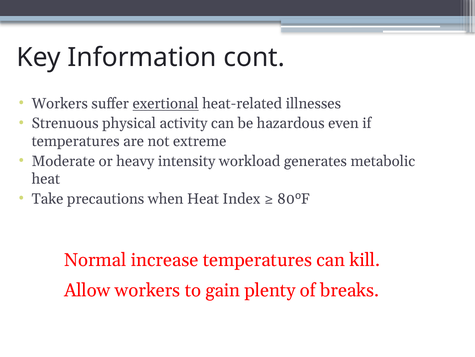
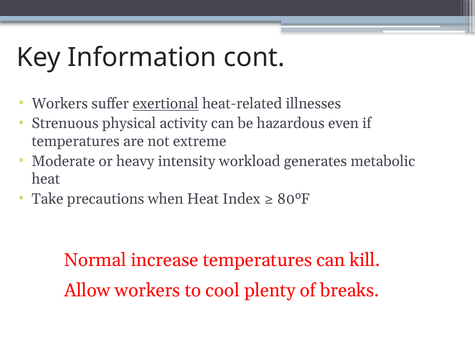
gain: gain -> cool (223, 290)
